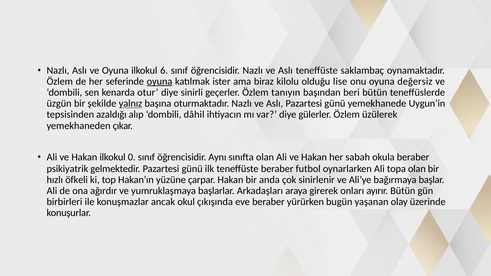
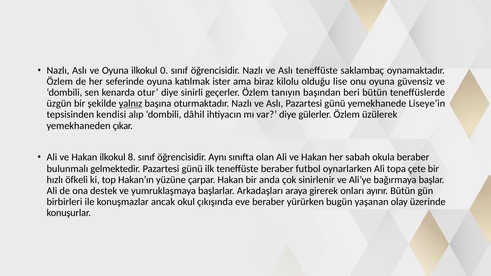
6: 6 -> 0 (164, 70)
oyuna underline: present -> none (160, 81)
değersiz: değersiz -> güvensiz (415, 81)
Uygun’in: Uygun’in -> Liseye’in (427, 103)
azaldığı: azaldığı -> kendisi (111, 115)
0: 0 -> 8 (132, 157)
psikiyatrik: psikiyatrik -> bulunmalı (67, 169)
topa olan: olan -> çete (417, 169)
ağırdır: ağırdır -> destek (104, 191)
